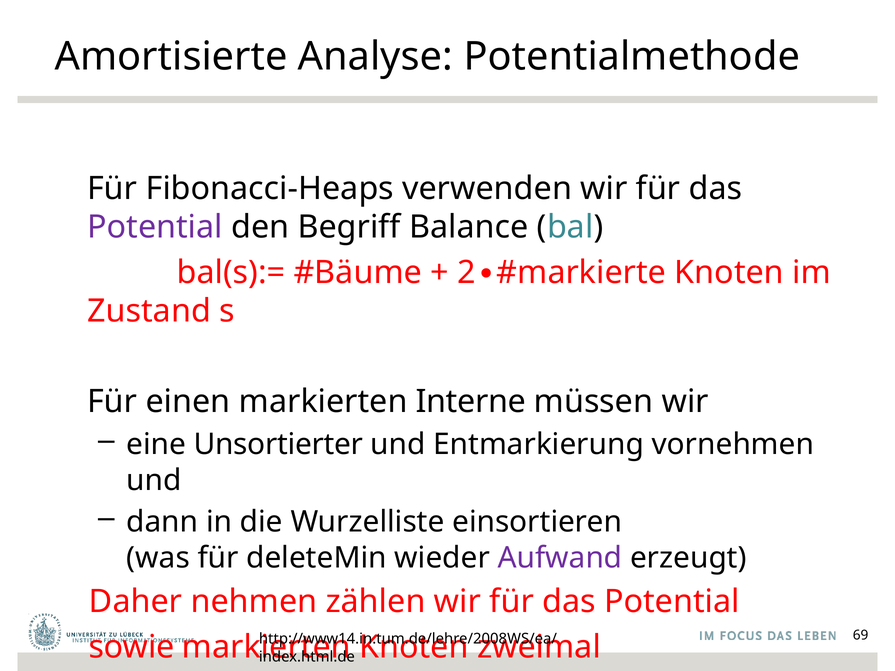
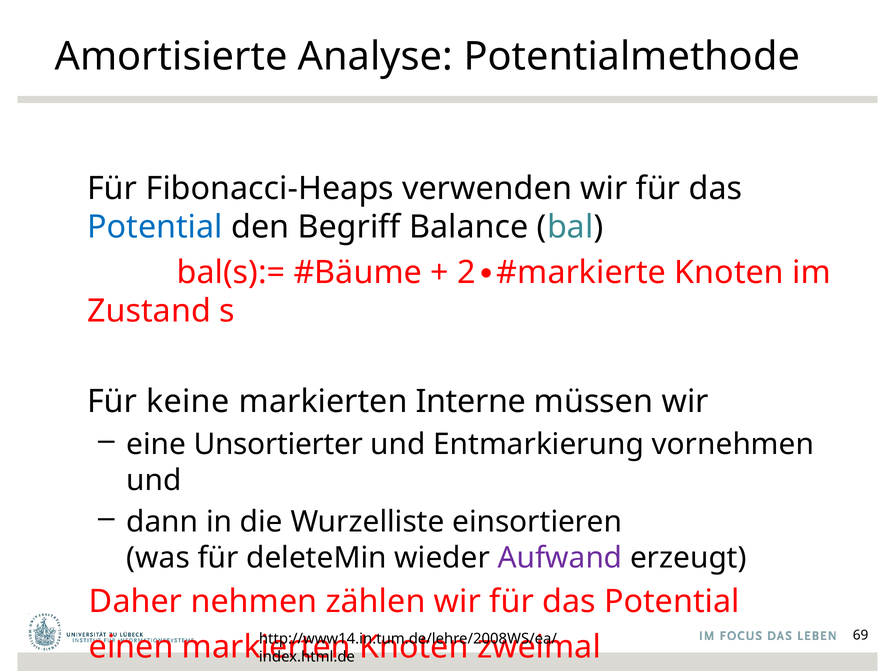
Potential colour: purple -> blue (155, 227)
einen: einen -> keine (188, 402)
sowie: sowie -> einen (131, 647)
